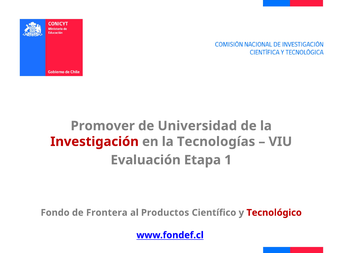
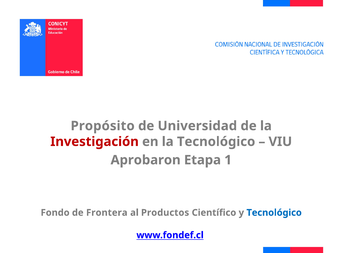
Promover: Promover -> Propósito (103, 126)
la Tecnologías: Tecnologías -> Tecnológico (216, 141)
Evaluación: Evaluación -> Aprobaron (146, 160)
Tecnológico colour: red -> blue (274, 212)
